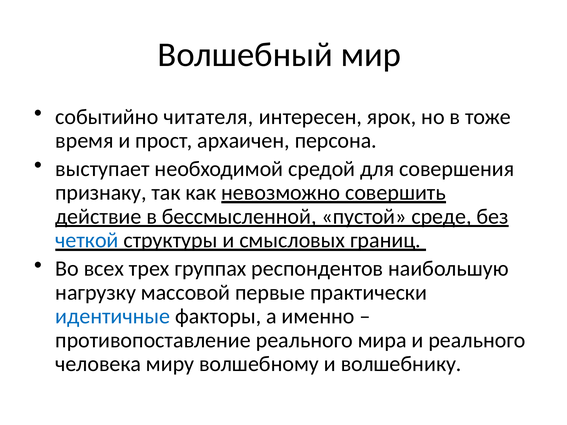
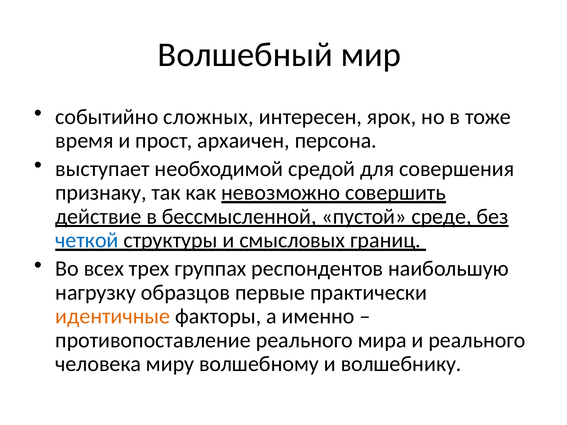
читателя: читателя -> сложных (208, 117)
массовой: массовой -> образцов (186, 293)
идентичные colour: blue -> orange (113, 316)
